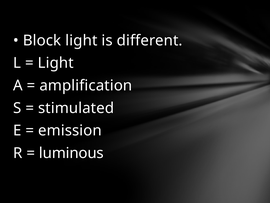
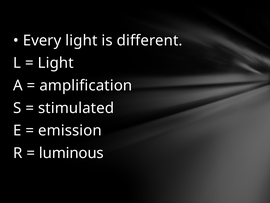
Block: Block -> Every (42, 40)
